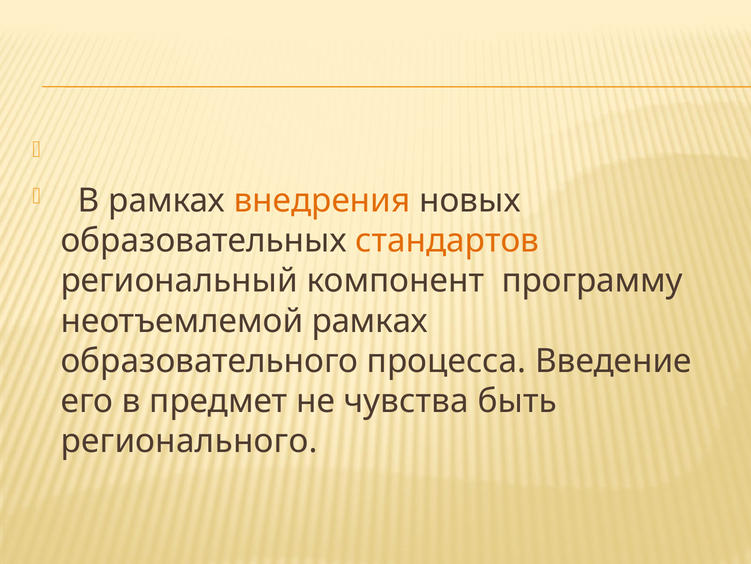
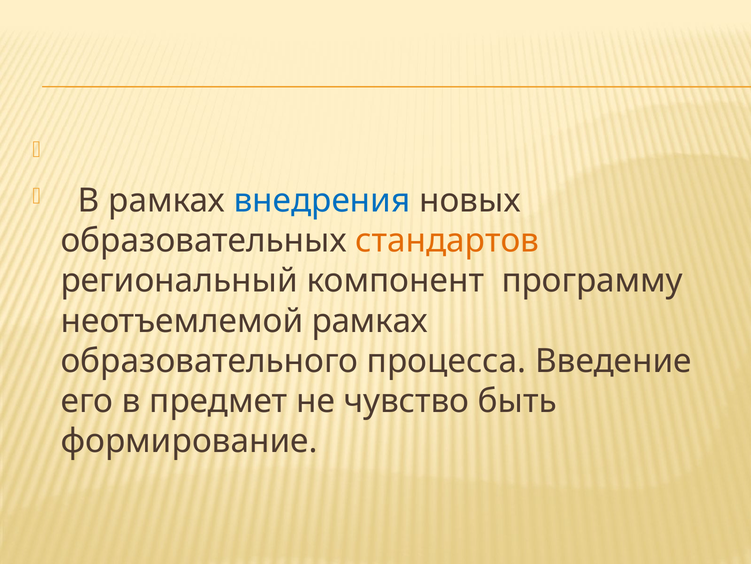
внедрения colour: orange -> blue (322, 200)
чувства: чувства -> чувство (406, 401)
регионального: регионального -> формирование (189, 441)
